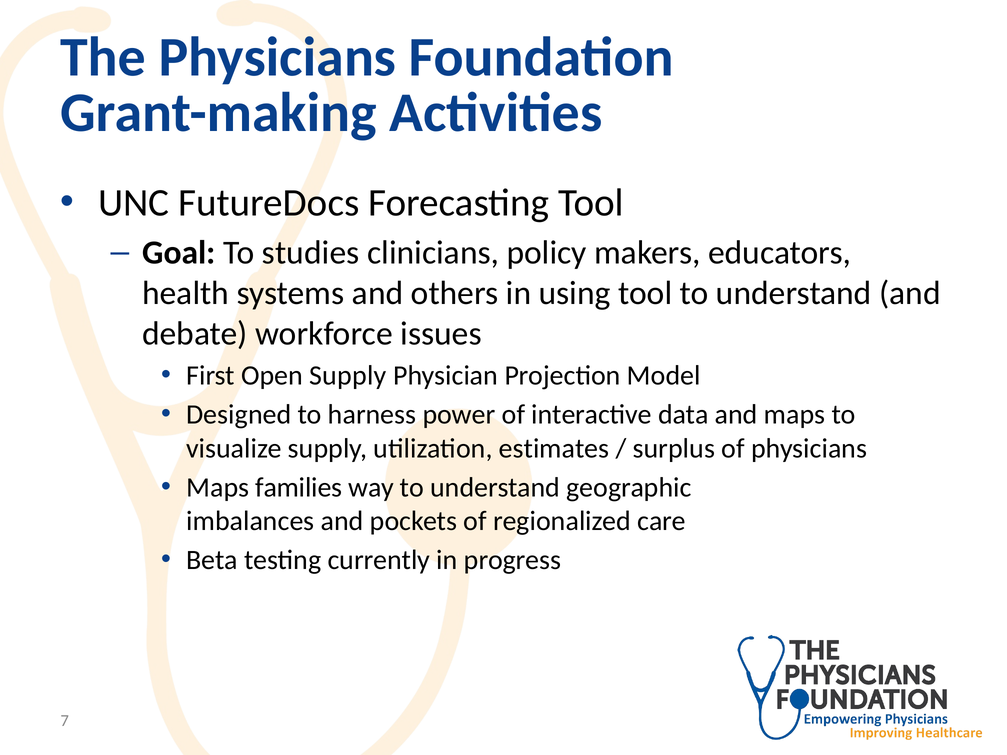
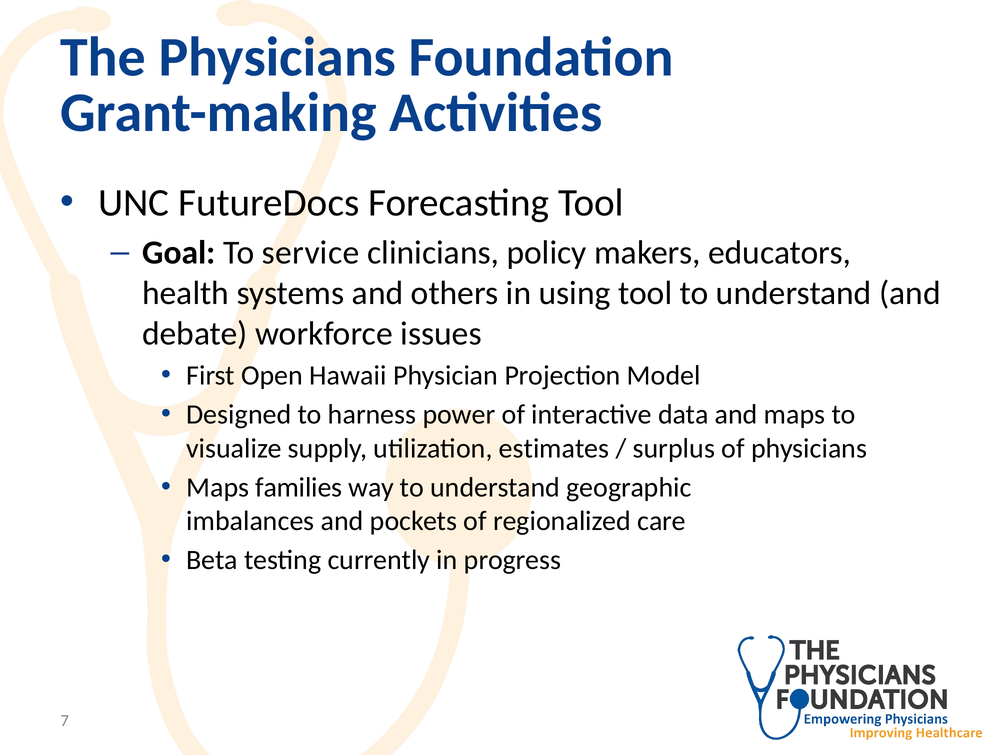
studies: studies -> service (311, 253)
Open Supply: Supply -> Hawaii (348, 376)
